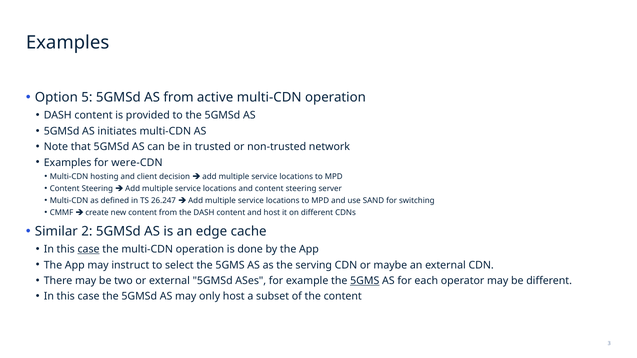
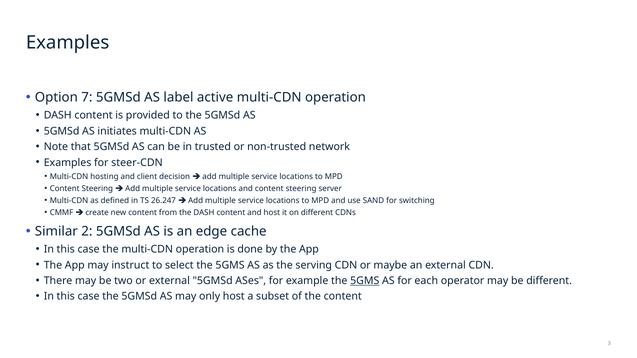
5: 5 -> 7 (87, 98)
AS from: from -> label (178, 98)
were-CDN: were-CDN -> steer-CDN (137, 163)
case underline: present -> none (89, 250)
